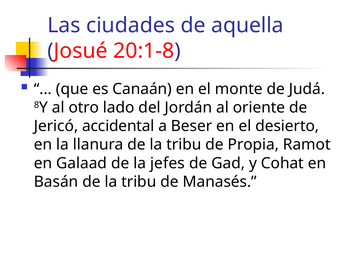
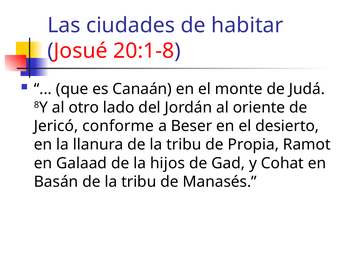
aquella: aquella -> habitar (247, 25)
accidental: accidental -> conforme (118, 126)
jefes: jefes -> hijos (167, 163)
